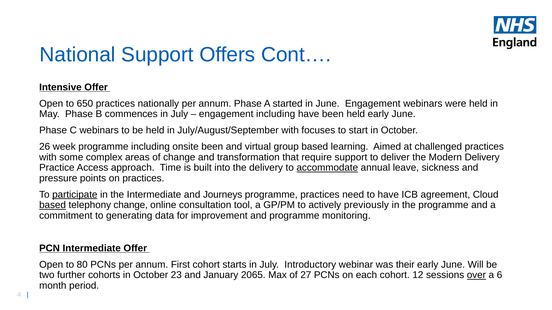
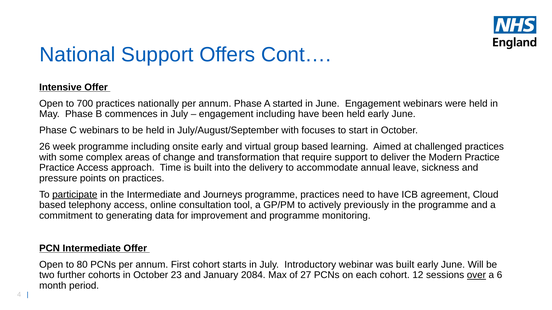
650: 650 -> 700 (85, 104)
onsite been: been -> early (212, 147)
Modern Delivery: Delivery -> Practice (482, 157)
accommodate underline: present -> none (327, 168)
based underline: present -> none (53, 205)
telephony change: change -> access (131, 205)
was their: their -> built (405, 265)
2065: 2065 -> 2084 (253, 275)
